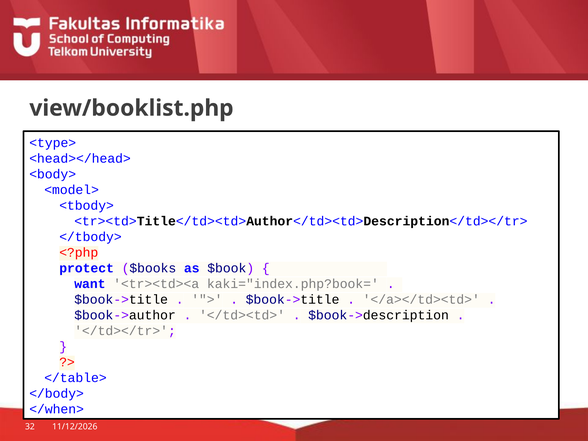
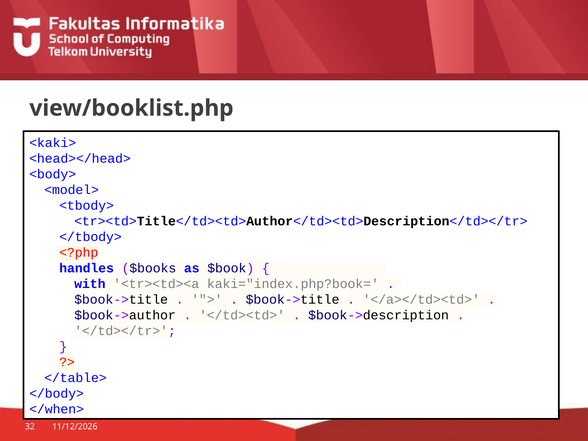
<type>: <type> -> <kaki> (53, 143)
protect: protect -> handles (87, 268)
want: want -> with (90, 284)
